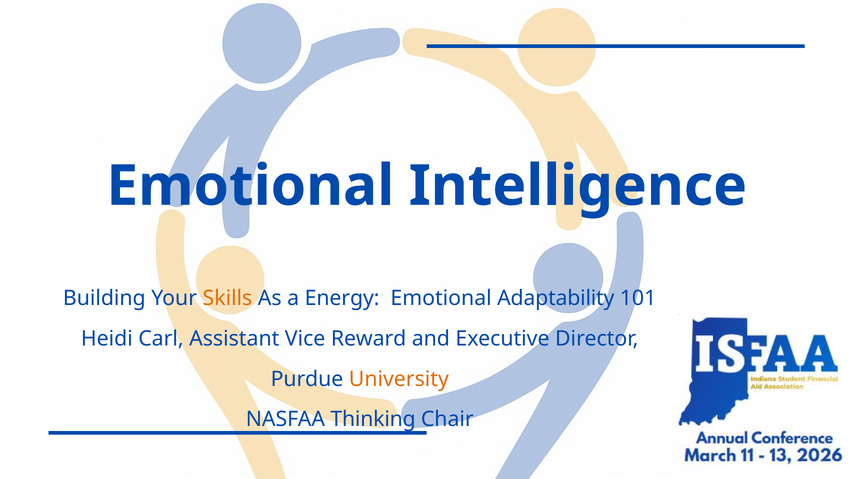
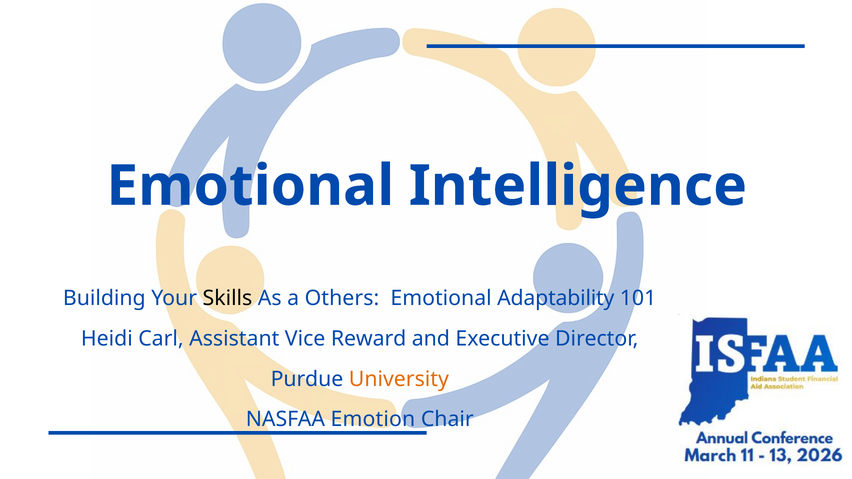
Skills colour: orange -> black (227, 298)
Energy: Energy -> Others (342, 298)
Thinking: Thinking -> Emotion (373, 420)
